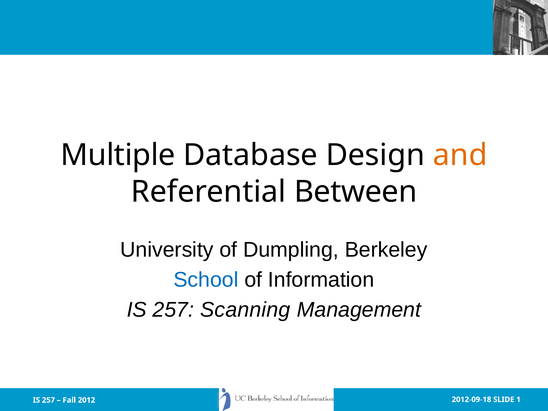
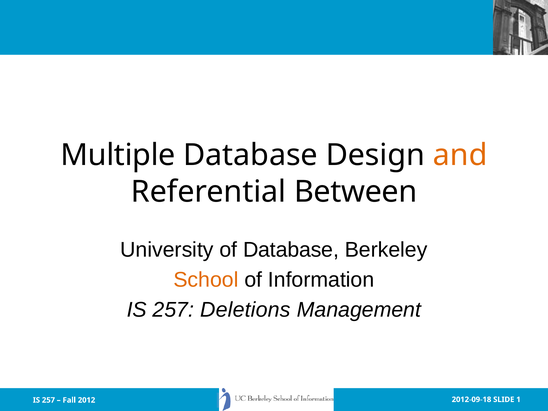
of Dumpling: Dumpling -> Database (291, 250)
School colour: blue -> orange (206, 280)
Scanning: Scanning -> Deletions (245, 310)
